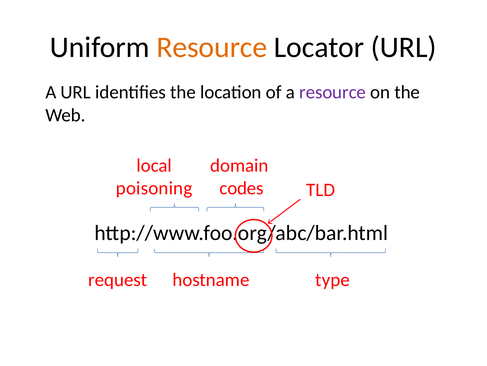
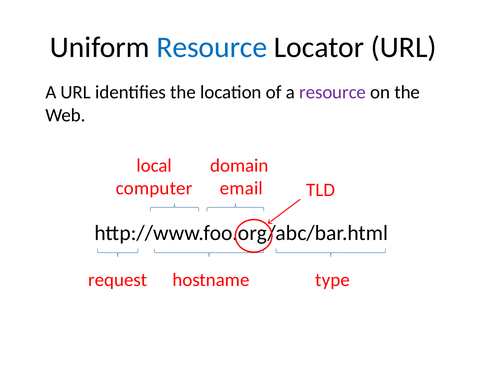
Resource colour: orange -> blue (212, 47)
poisoning: poisoning -> computer (154, 188)
codes: codes -> email (241, 188)
